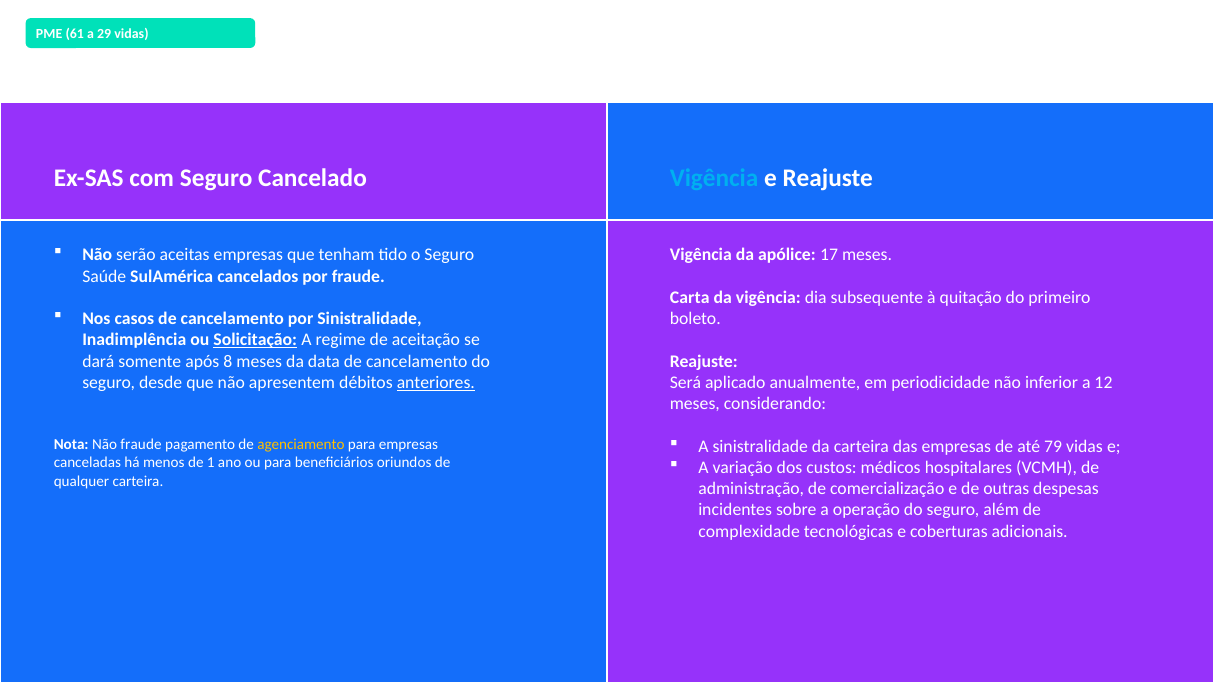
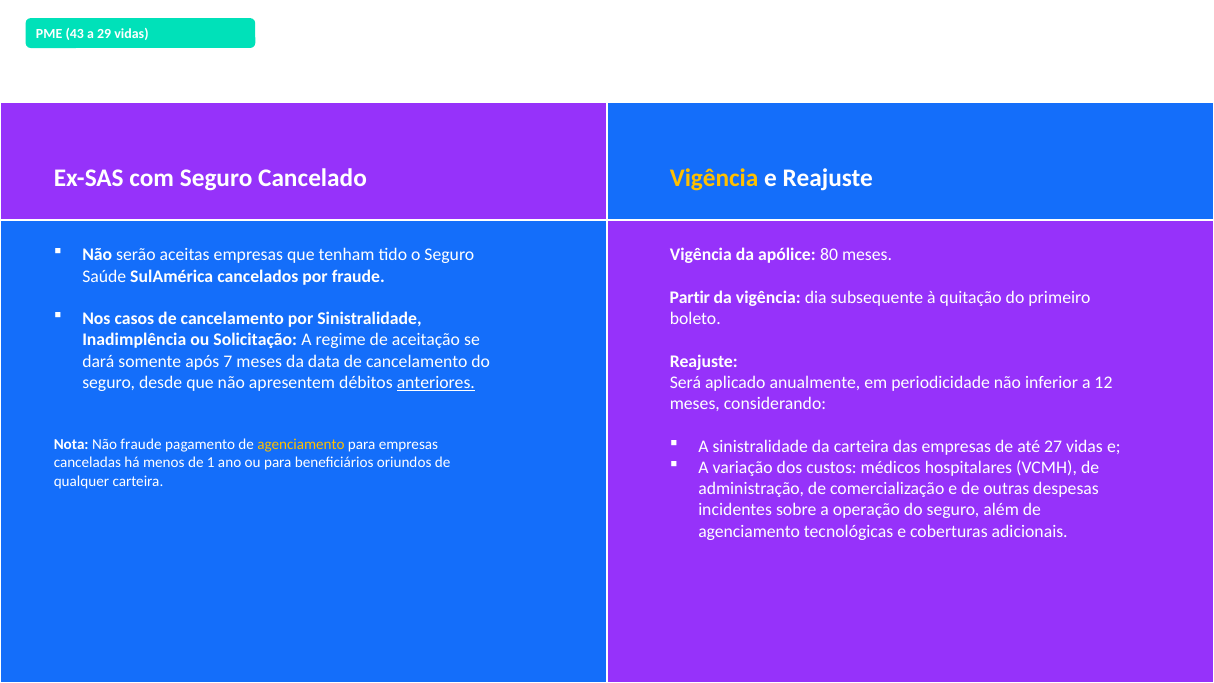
61: 61 -> 43 (75, 34)
Vigência colour: light blue -> yellow (714, 178)
17: 17 -> 80 (829, 255)
Carta: Carta -> Partir (690, 297)
Solicitação underline: present -> none (255, 340)
8: 8 -> 7 (228, 361)
79: 79 -> 27 (1053, 446)
complexidade: complexidade -> agenciamento (749, 531)
